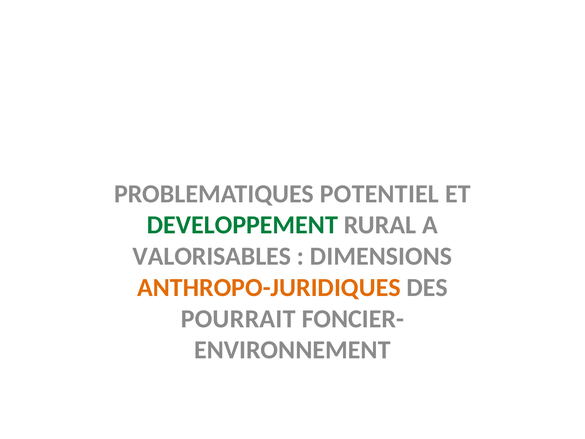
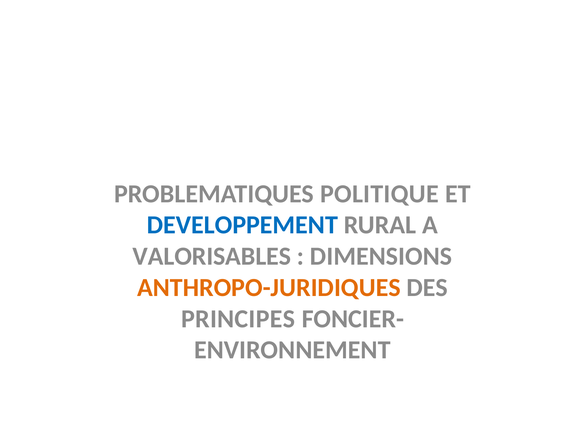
POTENTIEL: POTENTIEL -> POLITIQUE (379, 194)
DEVELOPPEMENT colour: green -> blue (242, 225)
POURRAIT: POURRAIT -> PRINCIPES (238, 319)
